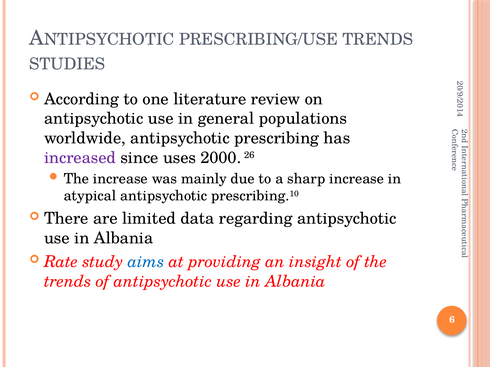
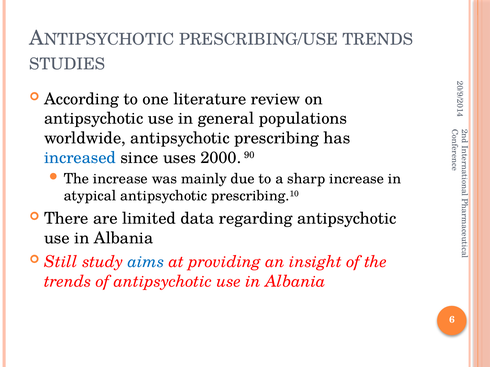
increased colour: purple -> blue (80, 158)
26: 26 -> 90 (249, 155)
Rate: Rate -> Still (61, 262)
